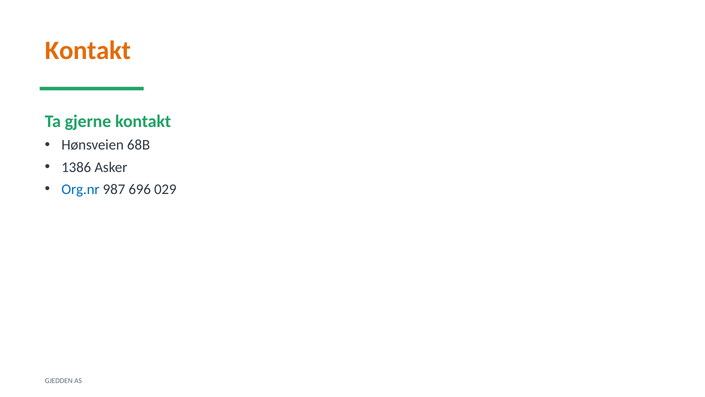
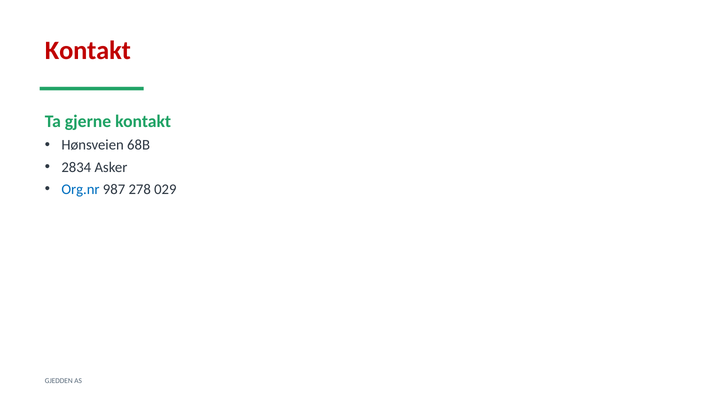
Kontakt colour: orange -> red (88, 50)
1386: 1386 -> 2834 (76, 167)
696: 696 -> 278 (140, 189)
